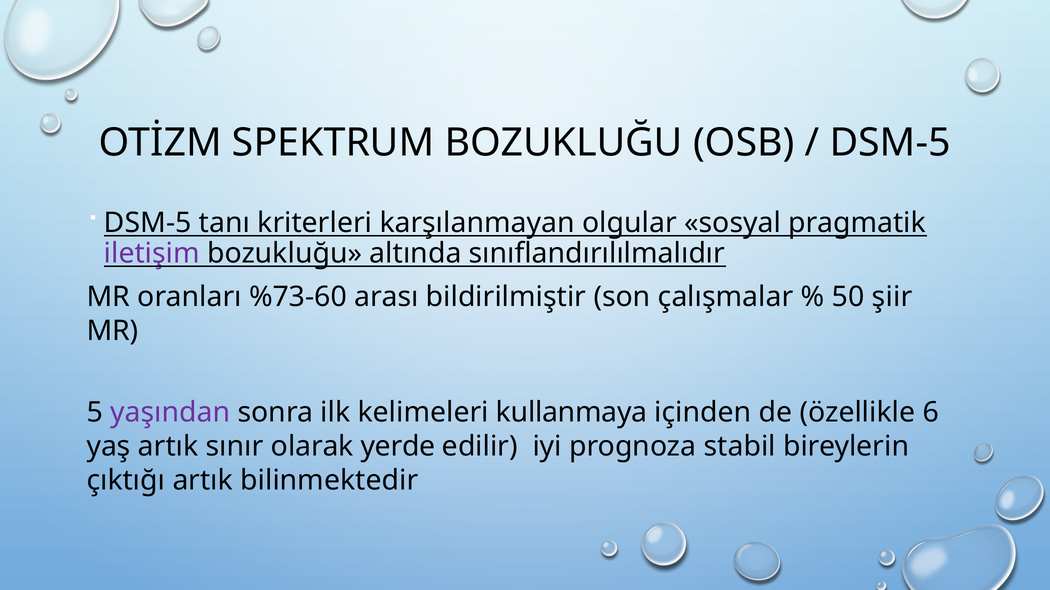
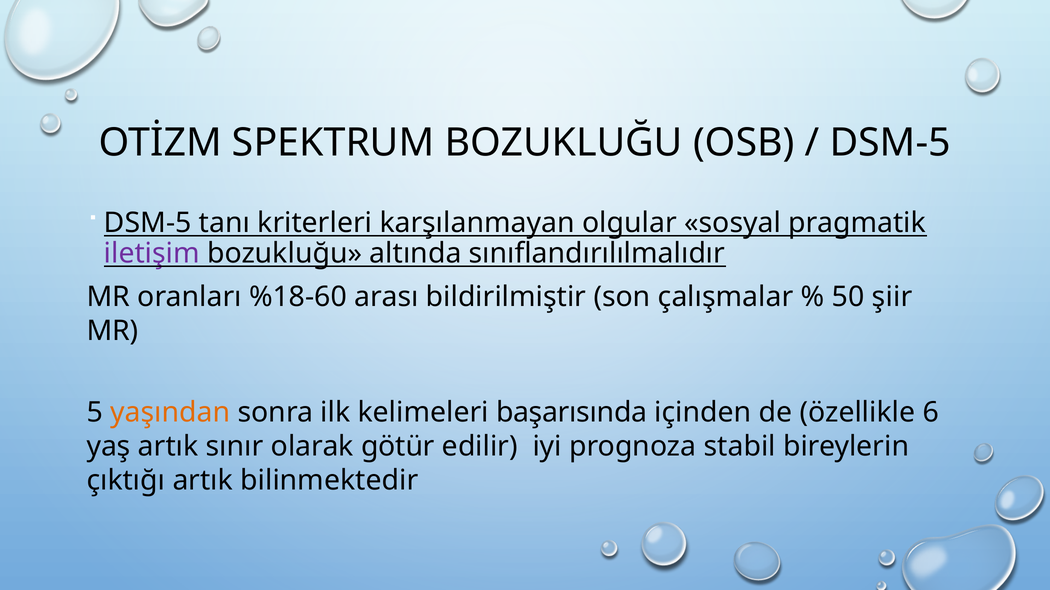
%73-60: %73-60 -> %18-60 (298, 297)
yaşından colour: purple -> orange (170, 413)
kullanmaya: kullanmaya -> başarısında (572, 413)
yerde: yerde -> götür (398, 447)
